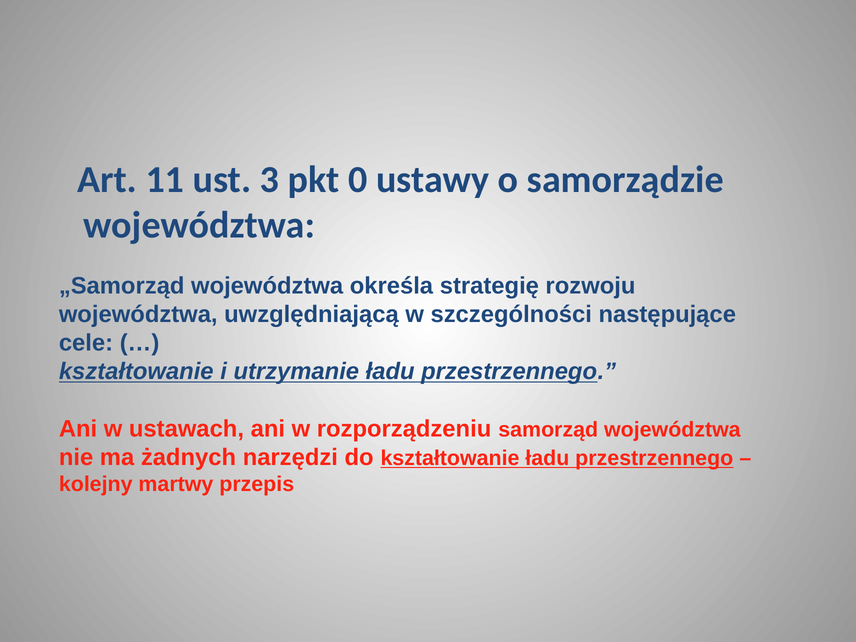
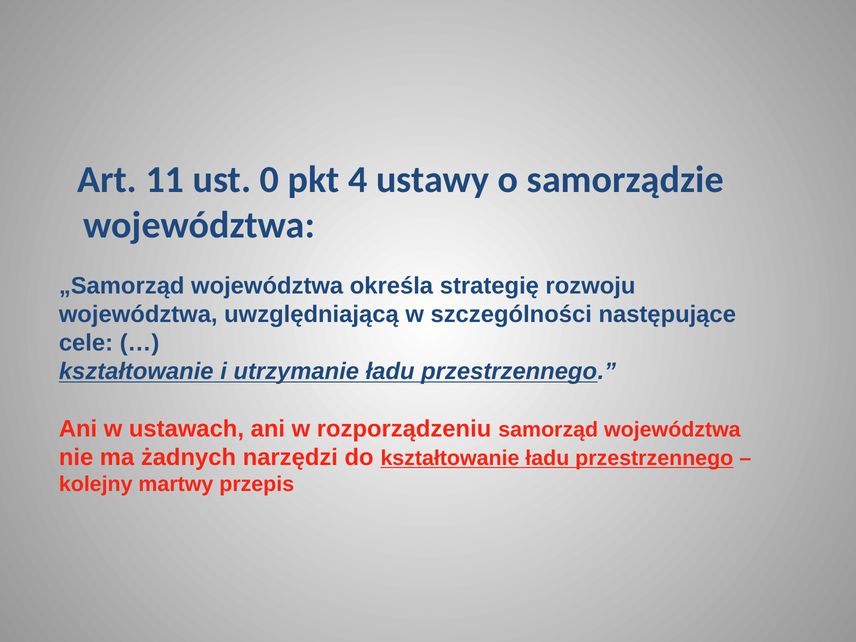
3: 3 -> 0 (270, 180)
0: 0 -> 4 (358, 180)
